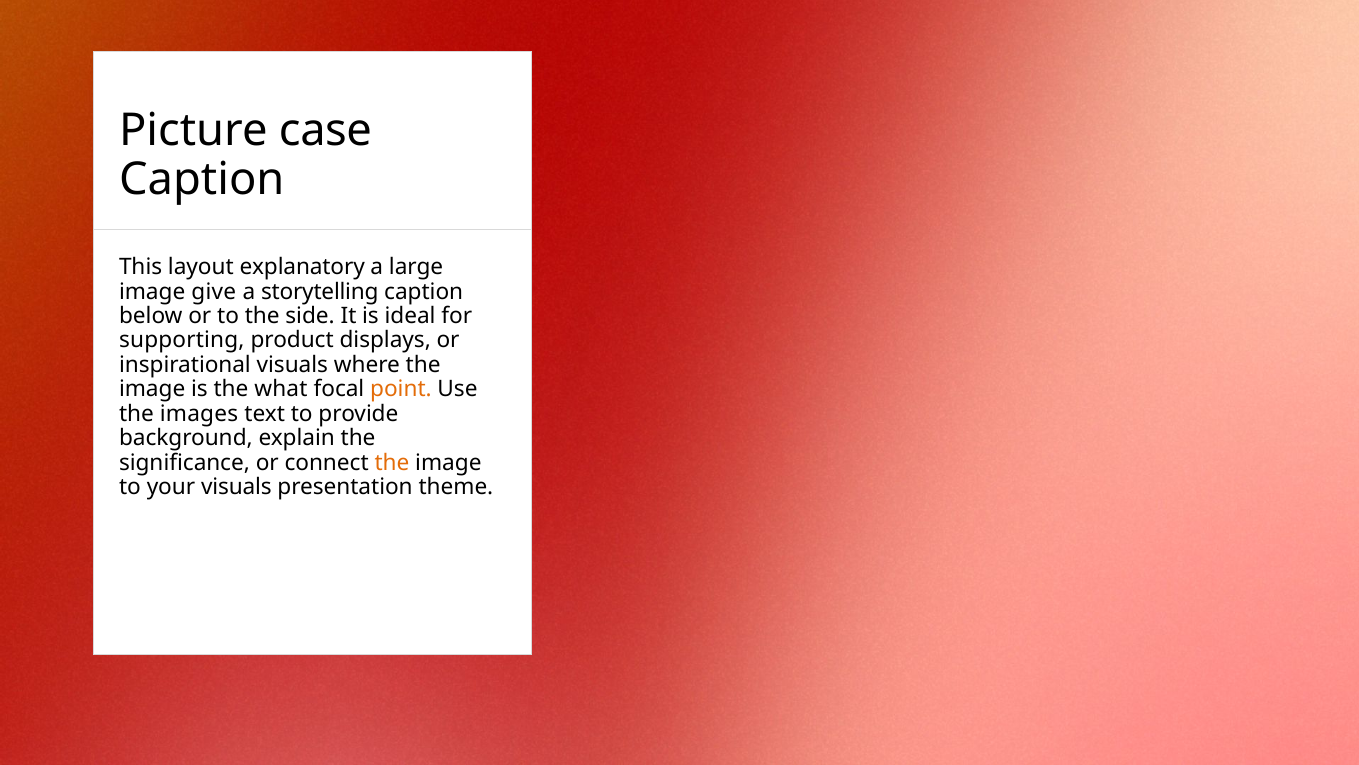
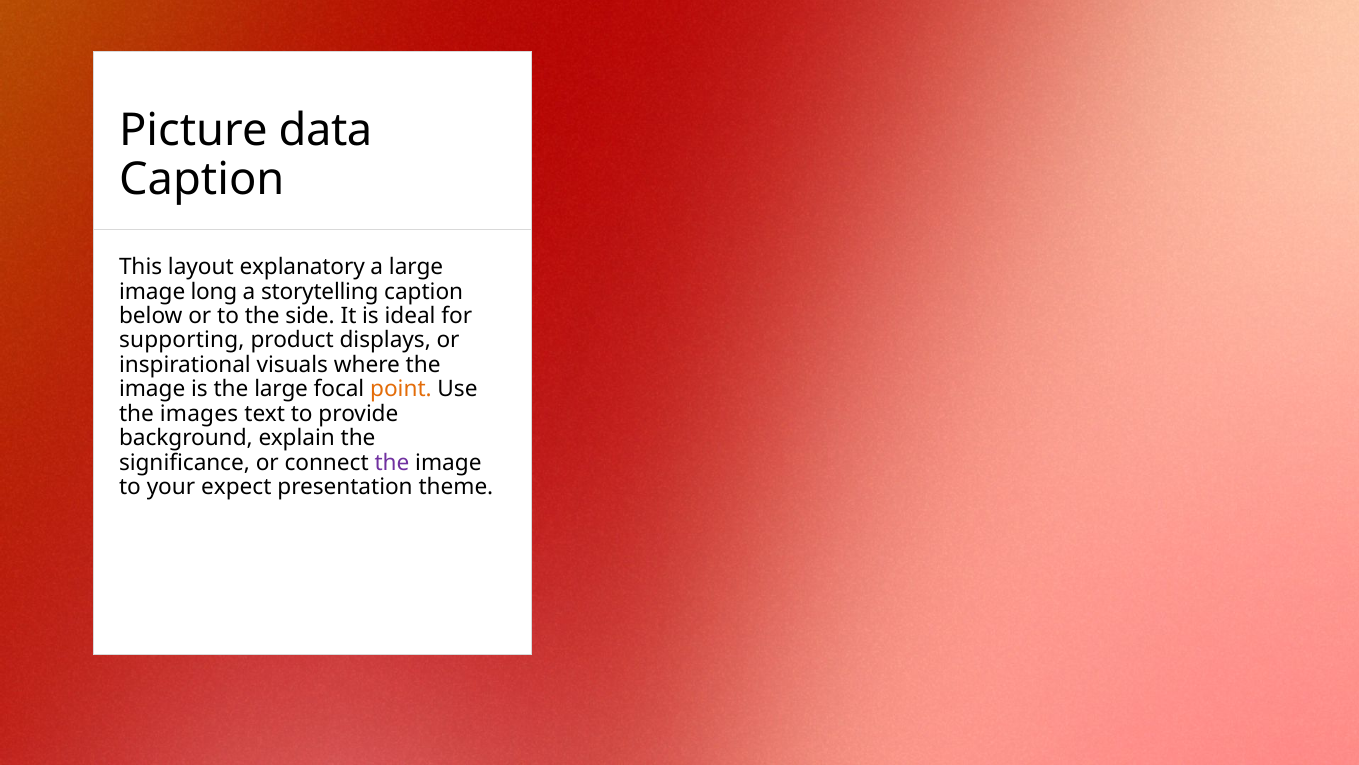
case: case -> data (326, 130)
give: give -> long (214, 291)
the what: what -> large (281, 389)
the colour: orange -> purple (392, 462)
your visuals: visuals -> expect (236, 487)
